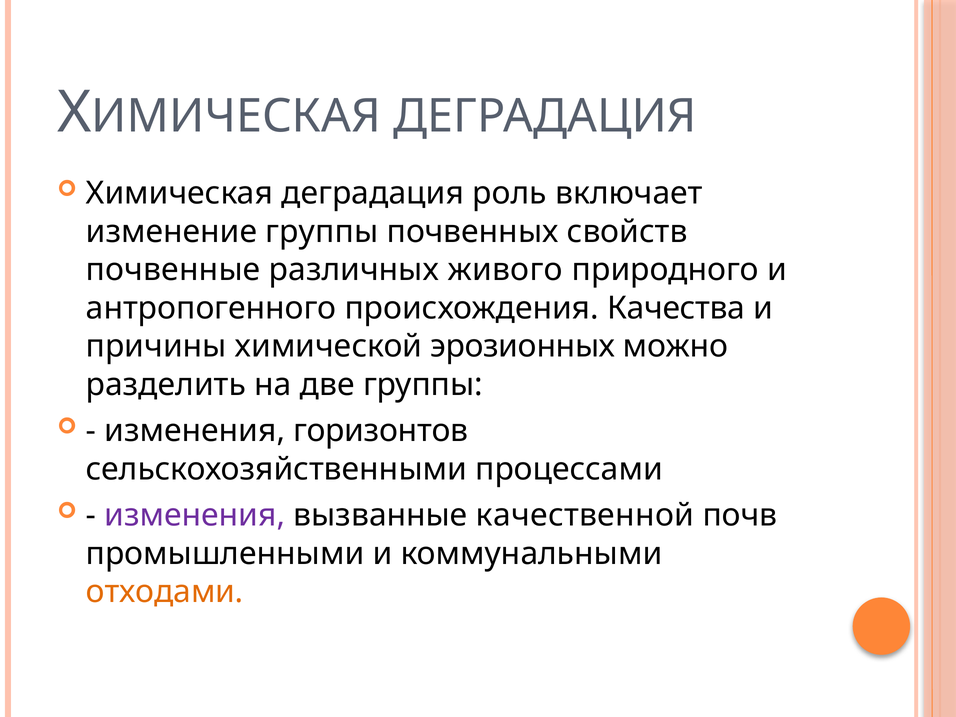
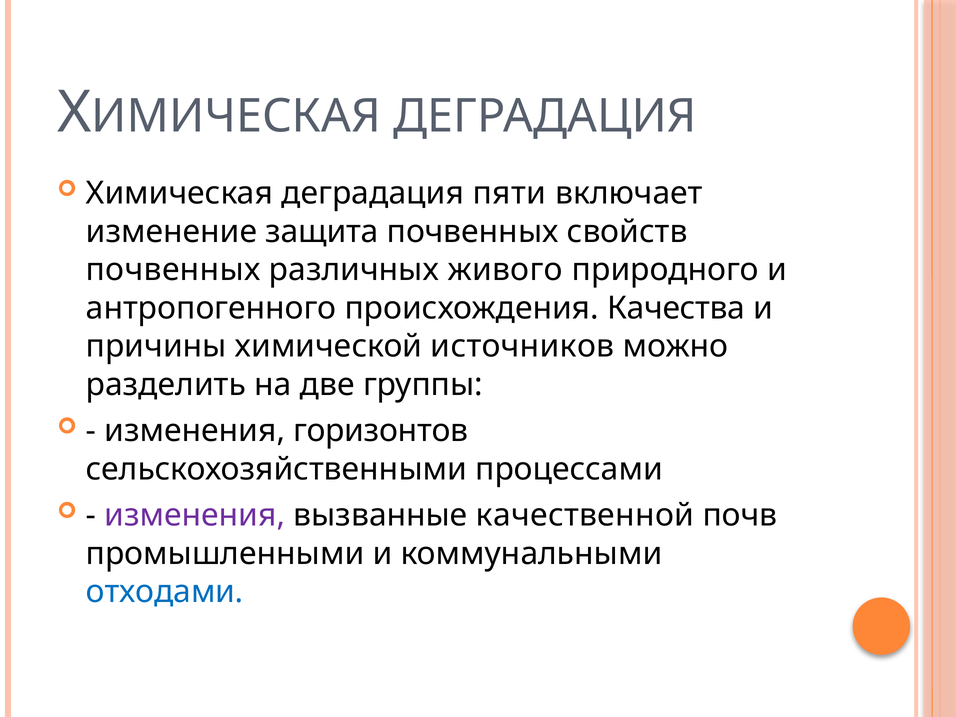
роль: роль -> пяти (509, 193)
изменение группы: группы -> защита (322, 232)
почвенные: почвенные -> почвенных (173, 270)
эрозионных: эрозионных -> источников (522, 346)
отходами colour: orange -> blue (165, 592)
